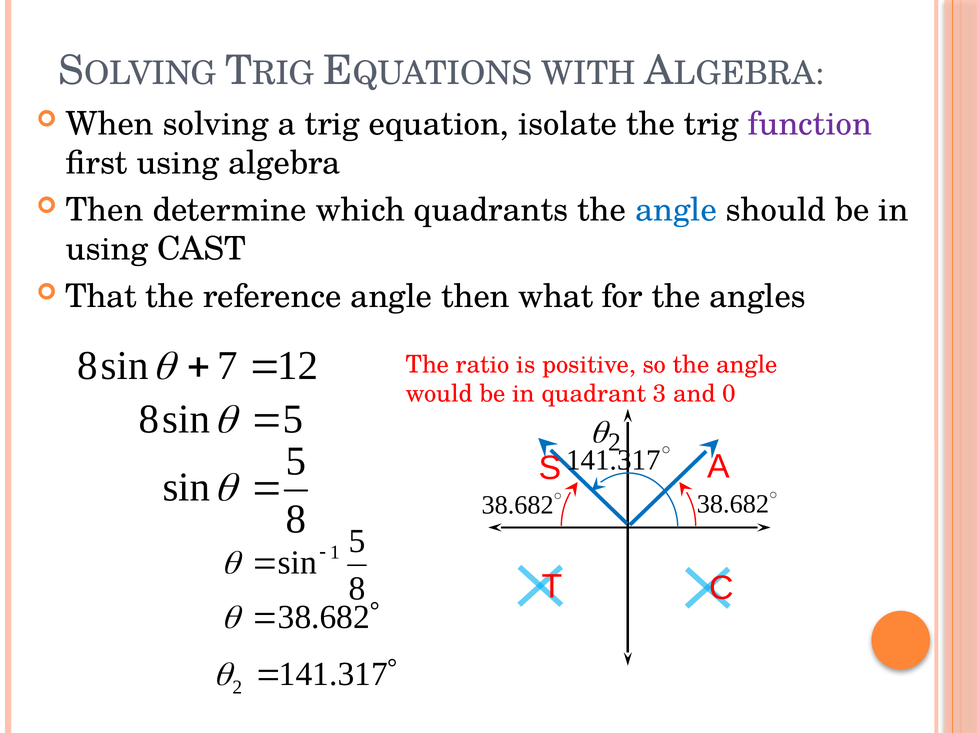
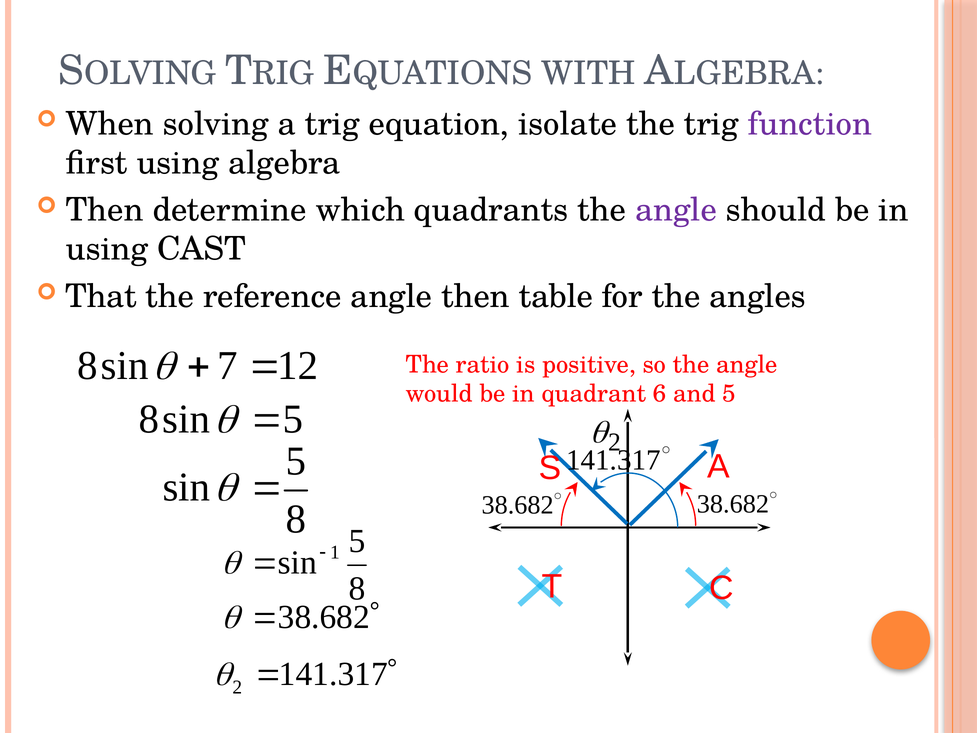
angle colour: blue -> purple (676, 210)
what: what -> table (556, 296)
3: 3 -> 6 (660, 394)
and 0: 0 -> 5 (729, 394)
